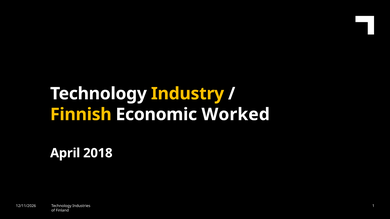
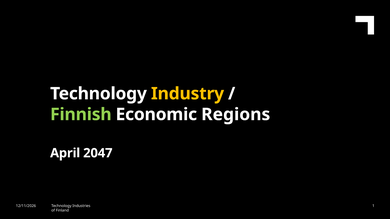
Finnish colour: yellow -> light green (81, 115)
Worked: Worked -> Regions (236, 115)
2018: 2018 -> 2047 (98, 153)
